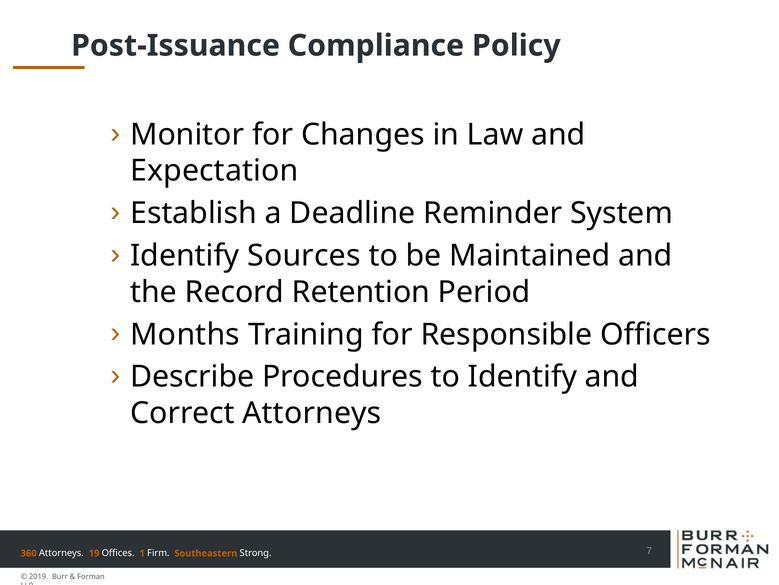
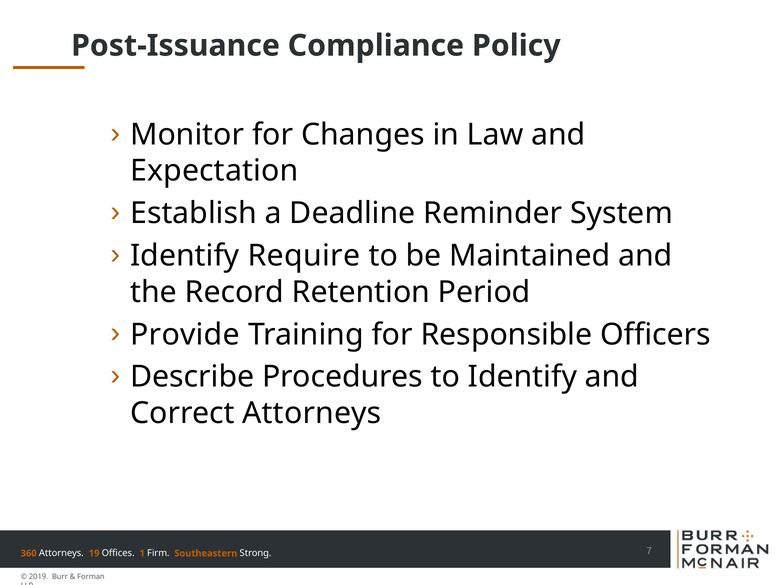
Sources: Sources -> Require (304, 255)
Months: Months -> Provide (185, 334)
